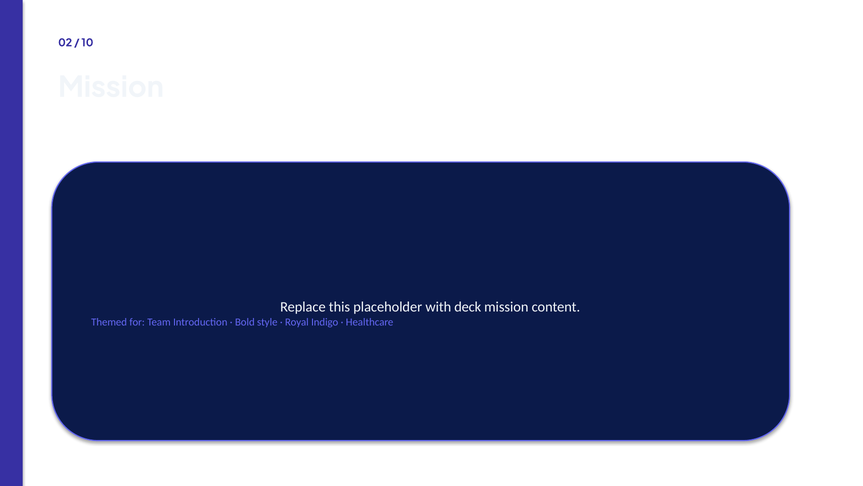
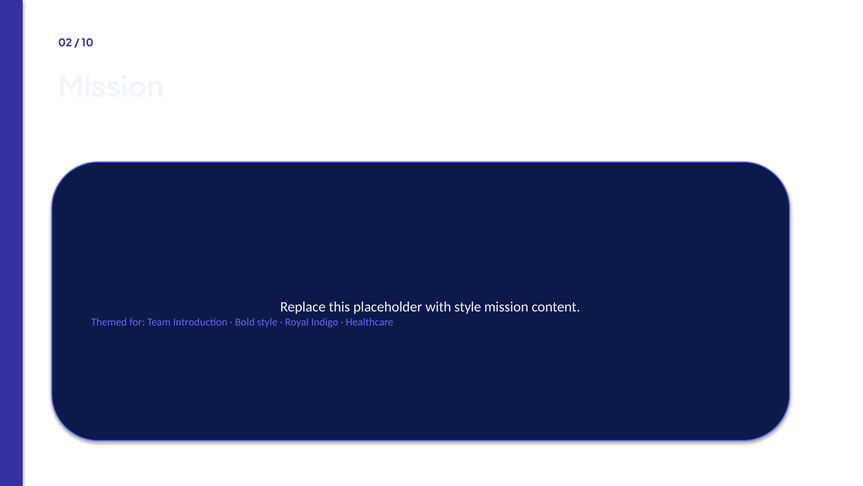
with deck: deck -> style (468, 307)
